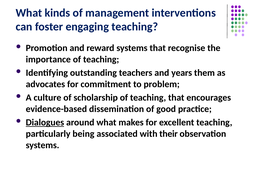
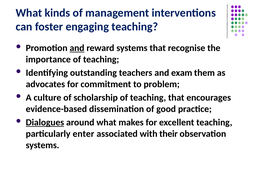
and underline: none -> present (77, 48)
years: years -> exam (182, 73)
being: being -> enter (83, 134)
